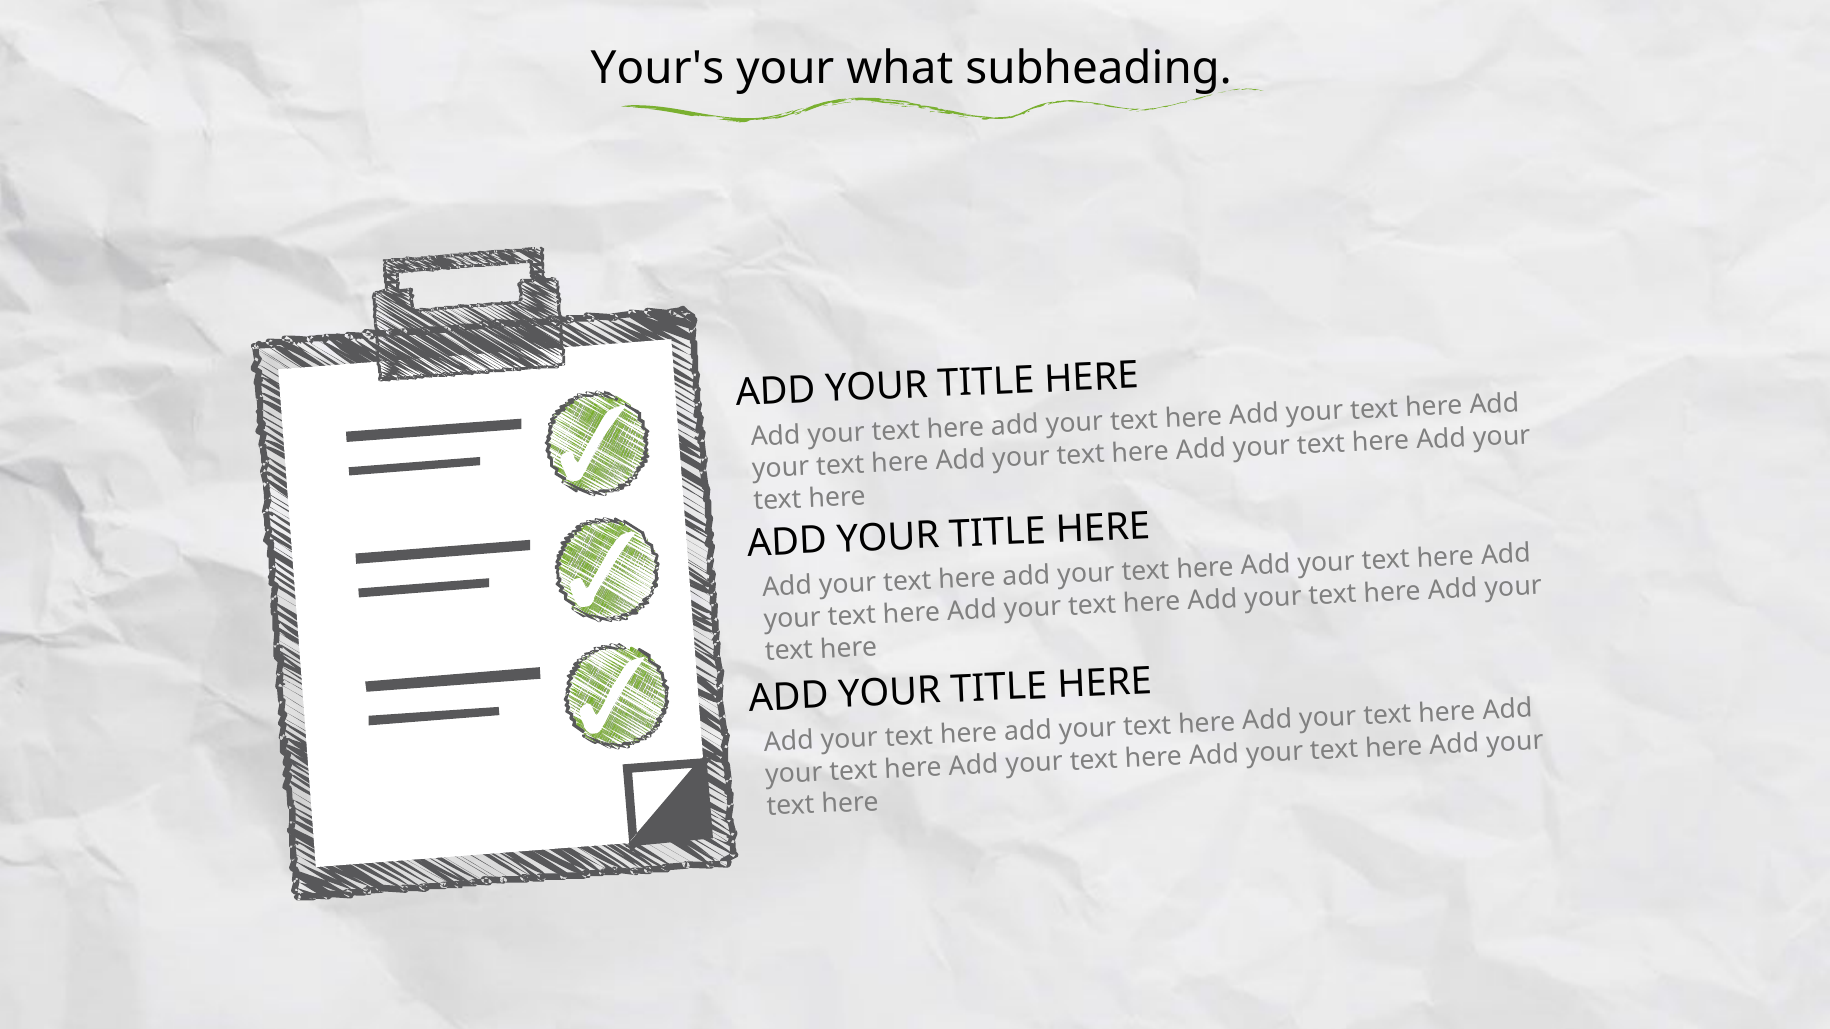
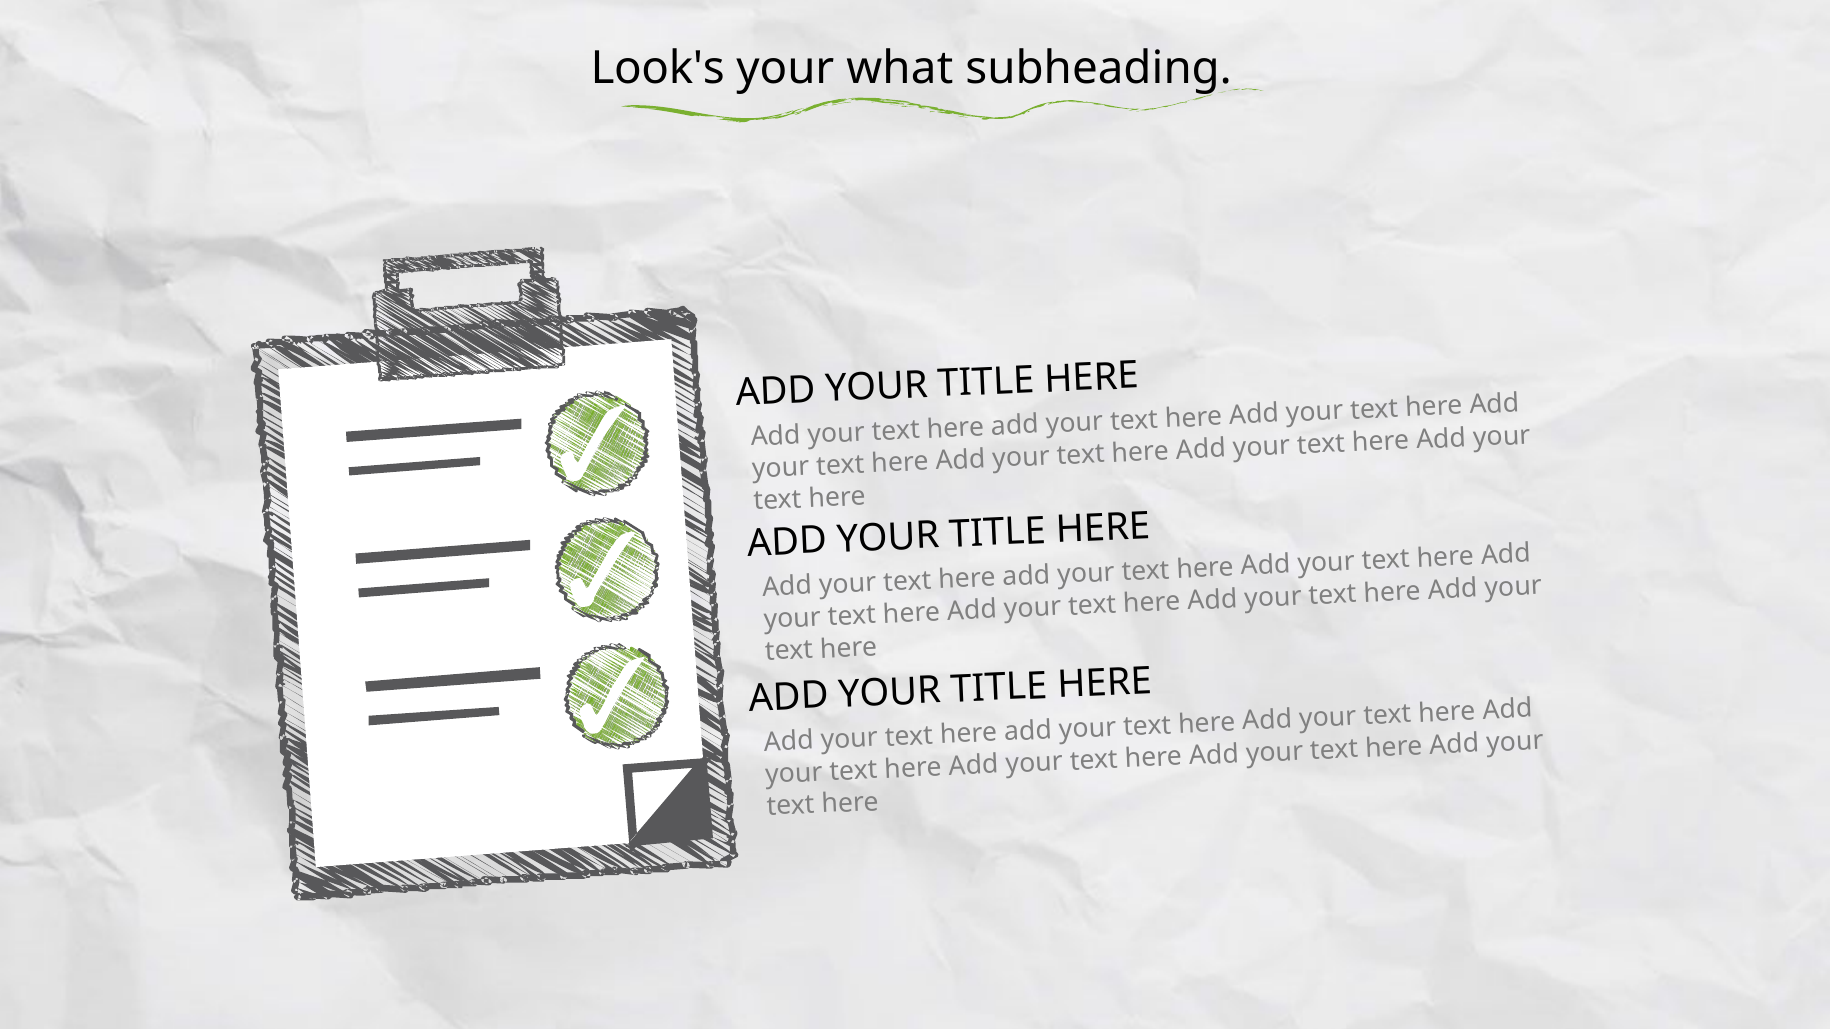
Your's: Your's -> Look's (658, 68)
